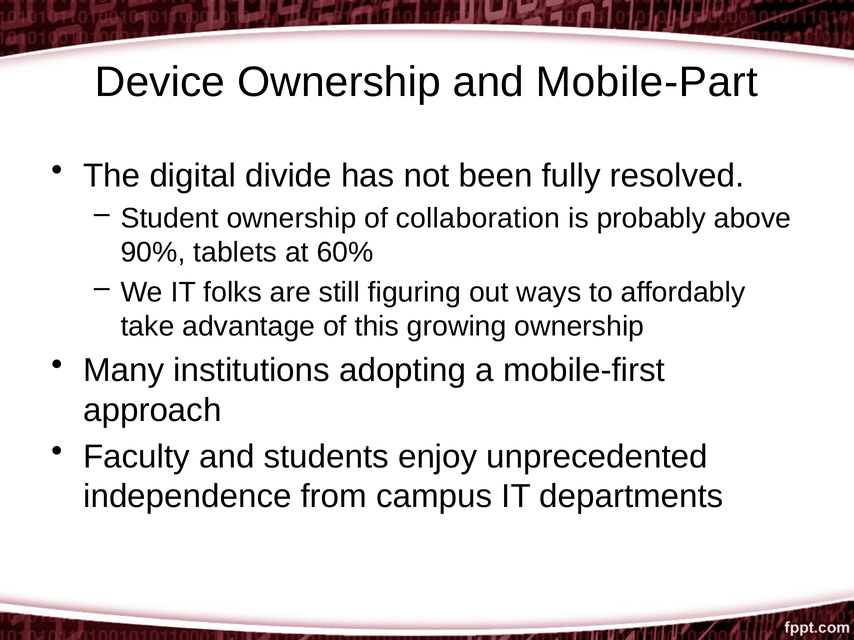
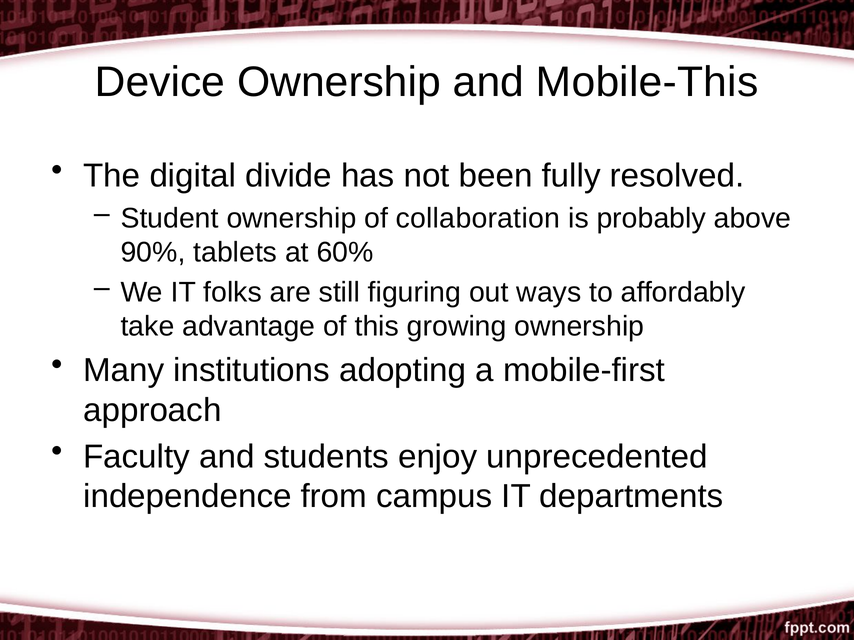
Mobile-Part: Mobile-Part -> Mobile-This (647, 82)
